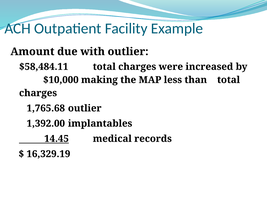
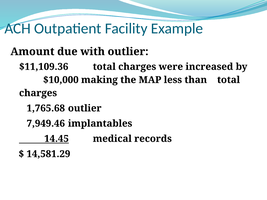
$58,484.11: $58,484.11 -> $11,109.36 (44, 67)
1,392.00: 1,392.00 -> 7,949.46 (46, 124)
16,329.19: 16,329.19 -> 14,581.29 (48, 154)
